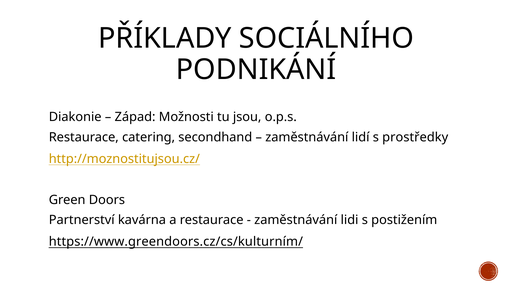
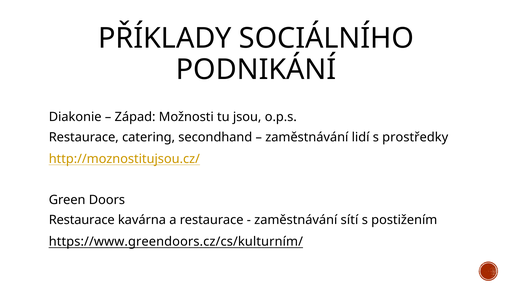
Partnerství: Partnerství -> Restaurace (82, 220)
lidi: lidi -> sítí (349, 220)
